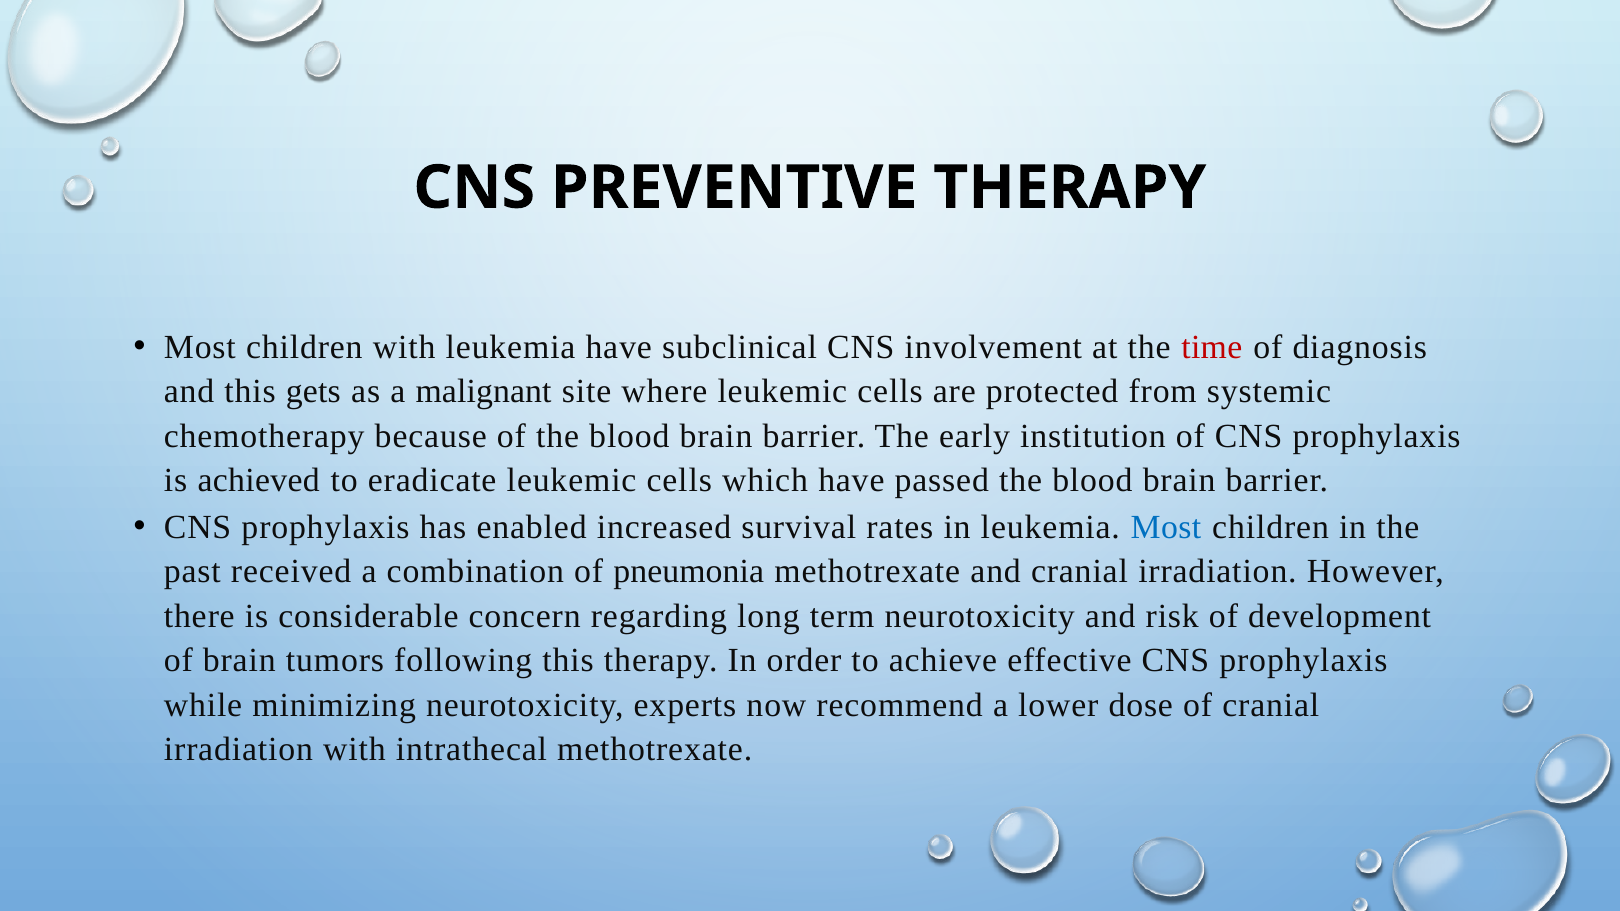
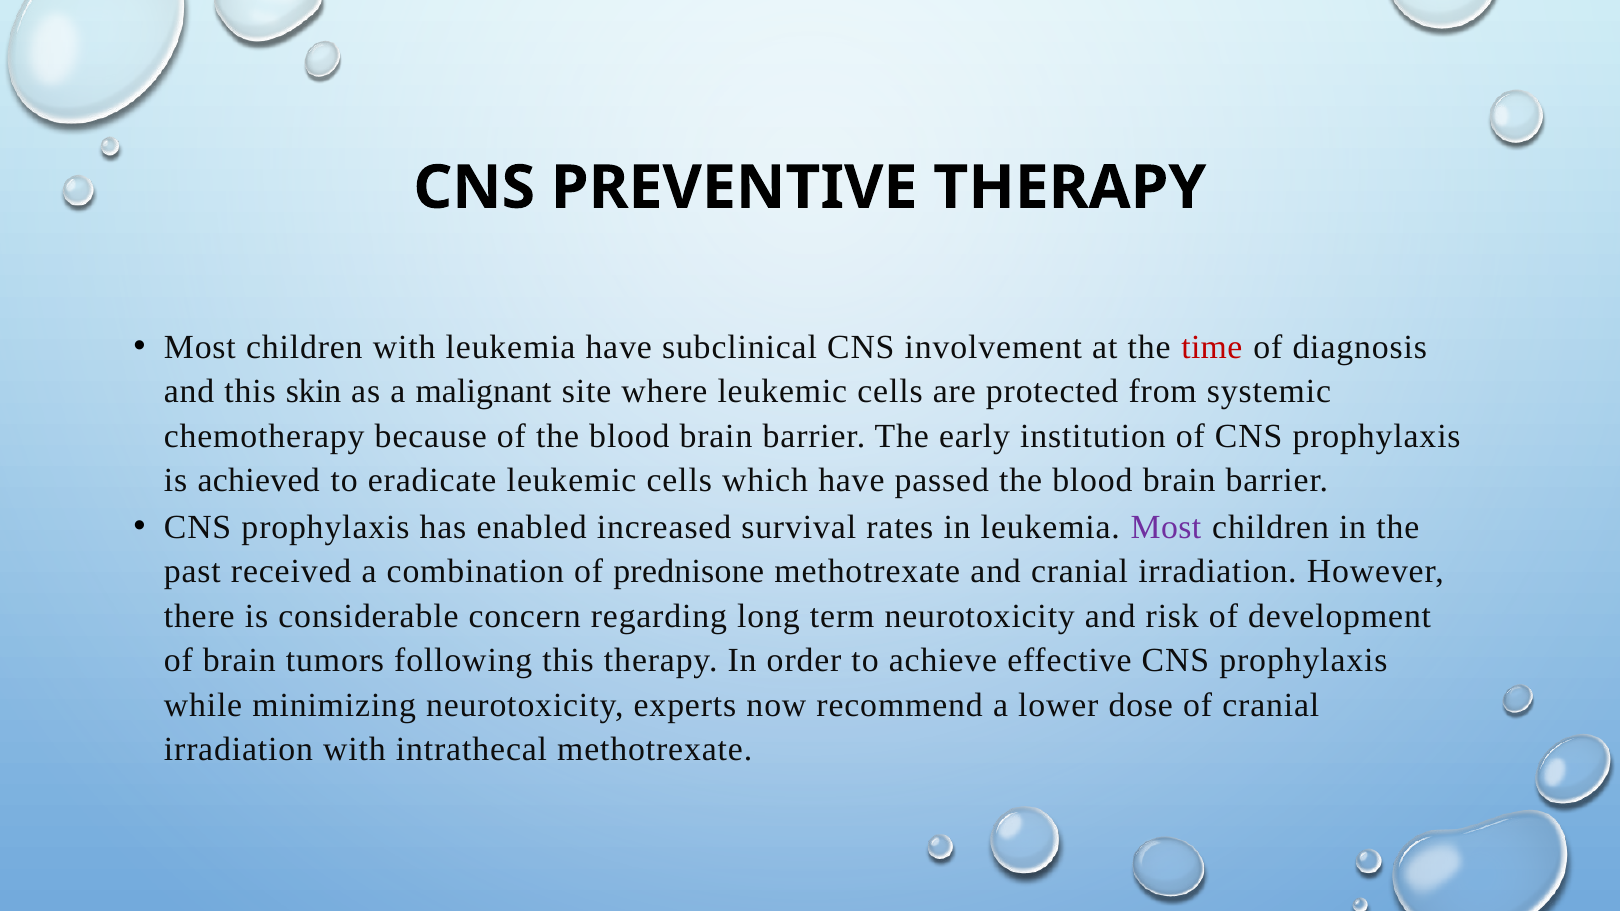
gets: gets -> skin (314, 392)
Most colour: blue -> purple (1166, 527)
pneumonia: pneumonia -> prednisone (689, 572)
